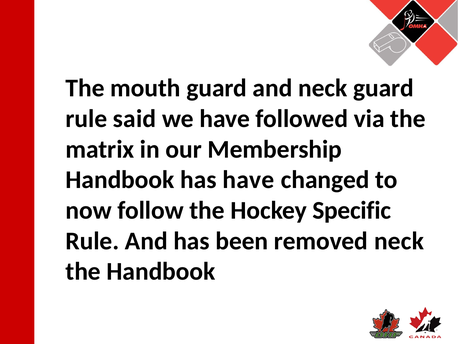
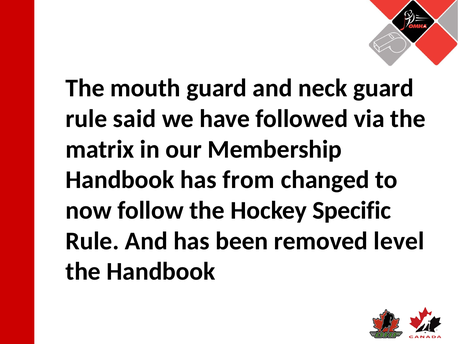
has have: have -> from (249, 180)
removed neck: neck -> level (399, 241)
